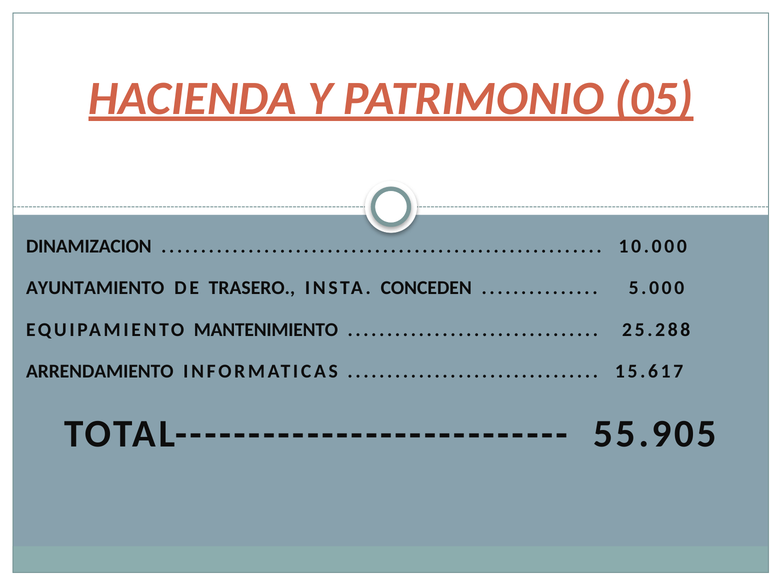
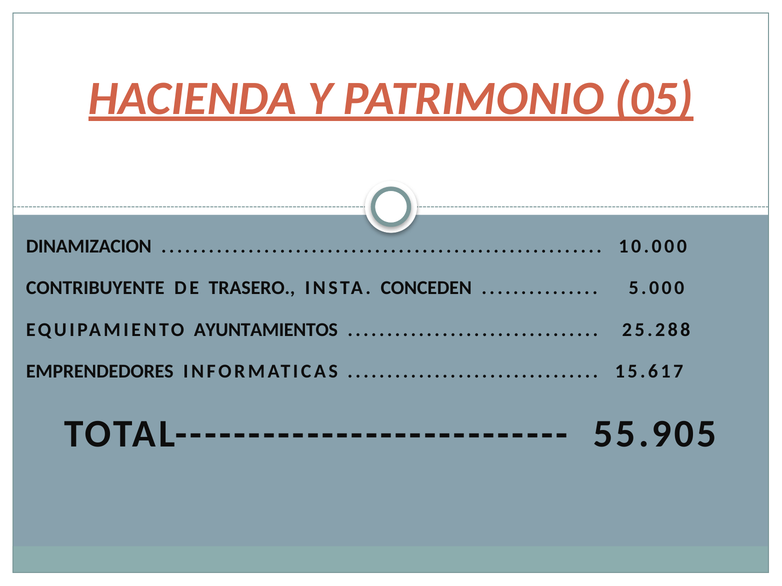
AYUNTAMIENTO: AYUNTAMIENTO -> CONTRIBUYENTE (95, 288)
MANTENIMIENTO: MANTENIMIENTO -> AYUNTAMIENTOS (266, 330)
ARRENDAMIENTO: ARRENDAMIENTO -> EMPRENDEDORES (100, 372)
